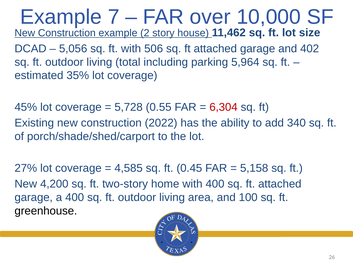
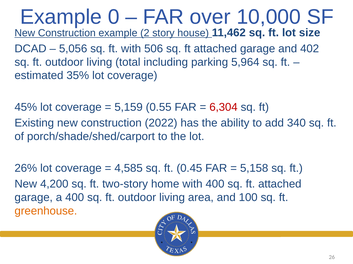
7: 7 -> 0 (114, 17)
5,728: 5,728 -> 5,159 (129, 107)
27%: 27% -> 26% (26, 169)
greenhouse colour: black -> orange (46, 212)
